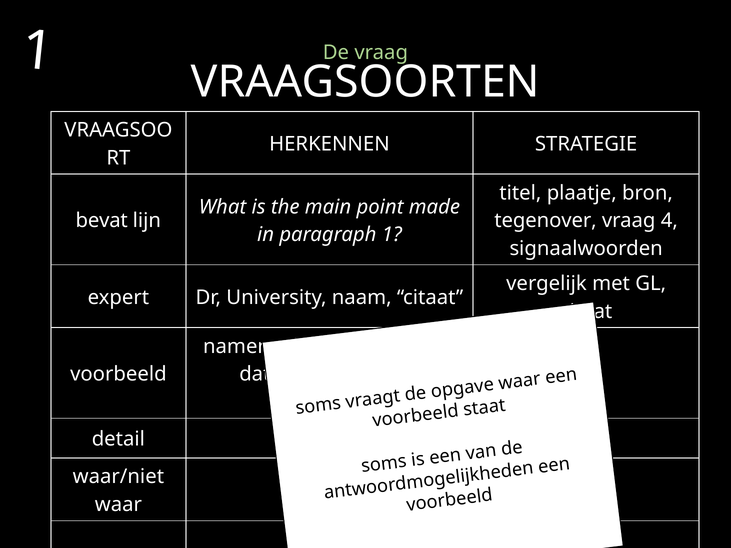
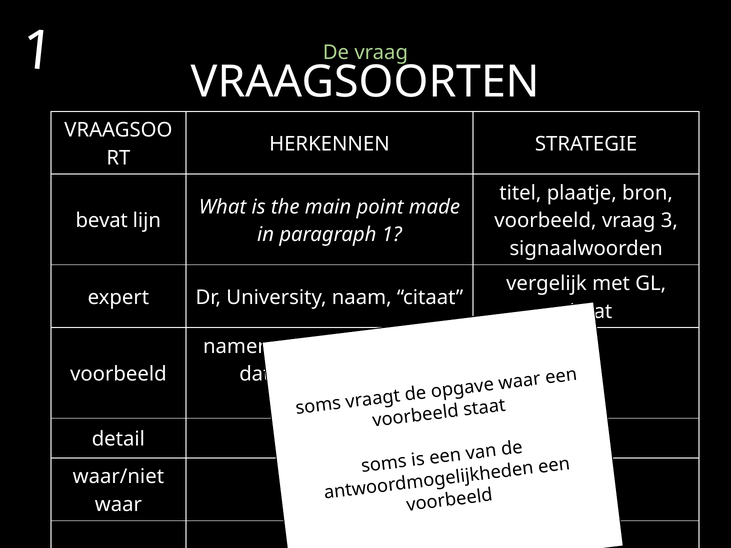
tegenover: tegenover -> voorbeeld (545, 221)
vraag 4: 4 -> 3 (669, 221)
